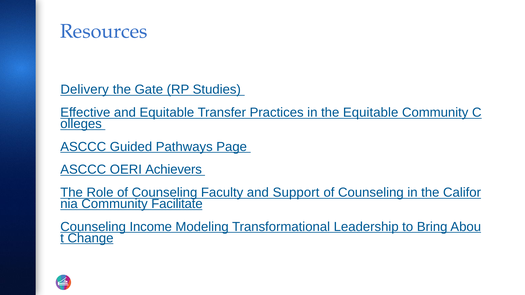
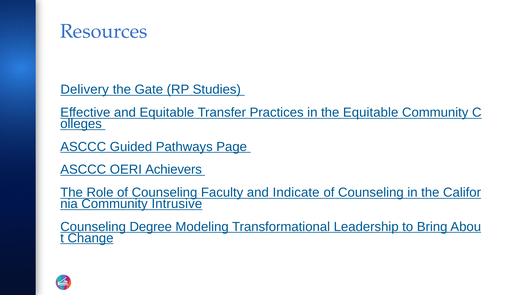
Support: Support -> Indicate (296, 193)
Facilitate: Facilitate -> Intrusive (177, 204)
Income: Income -> Degree (151, 227)
